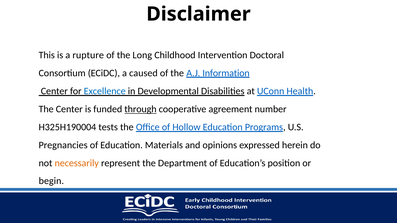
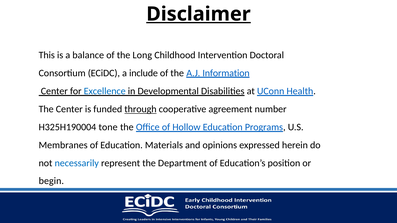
Disclaimer underline: none -> present (198, 14)
rupture: rupture -> balance (88, 55)
caused: caused -> include (144, 73)
tests: tests -> tone (108, 127)
Pregnancies: Pregnancies -> Membranes (63, 145)
necessarily colour: orange -> blue (77, 163)
